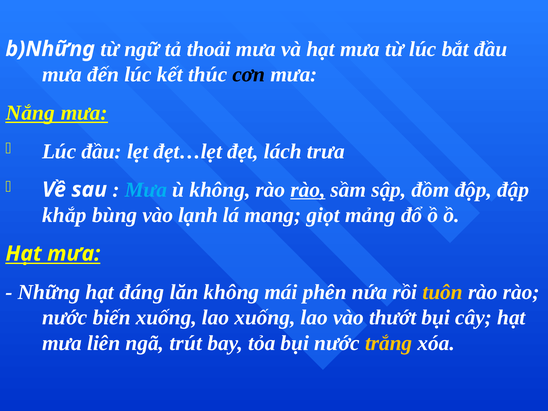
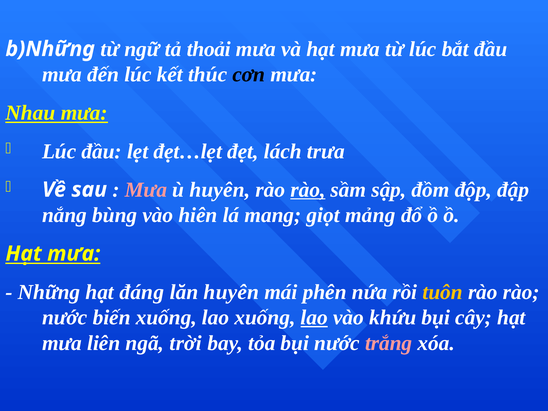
Nắng: Nắng -> Nhau (30, 113)
Mưa colour: light blue -> pink (146, 190)
ù không: không -> huyên (220, 190)
khắp: khắp -> nắng (64, 215)
lạnh: lạnh -> hiên (198, 215)
lăn không: không -> huyên (231, 292)
lao underline: none -> present (314, 318)
thướt: thướt -> khứu (393, 318)
trút: trút -> trời (186, 343)
trắng colour: yellow -> pink (389, 343)
